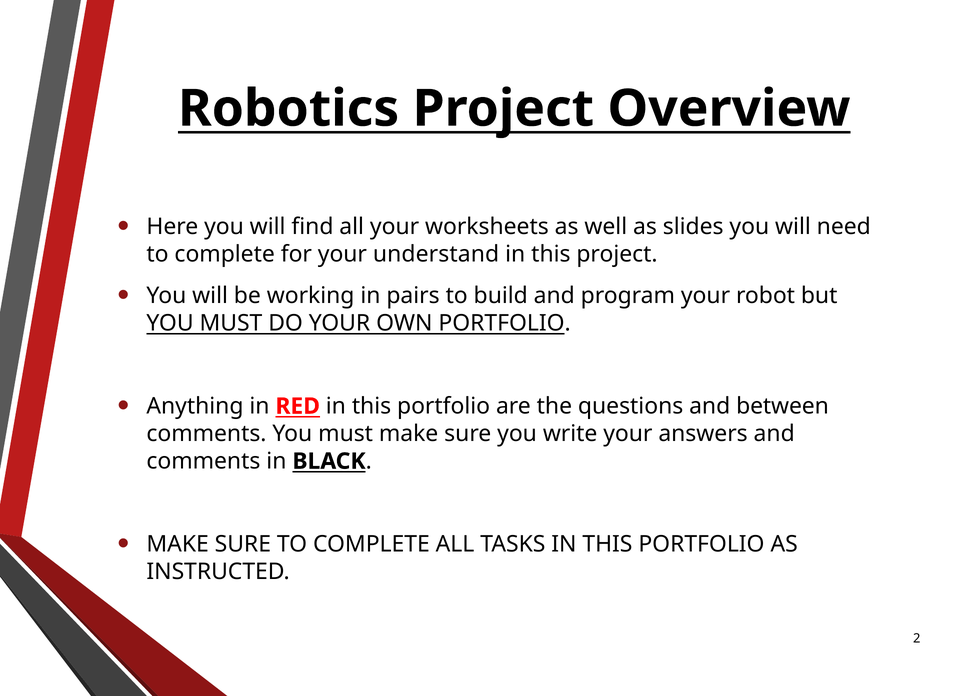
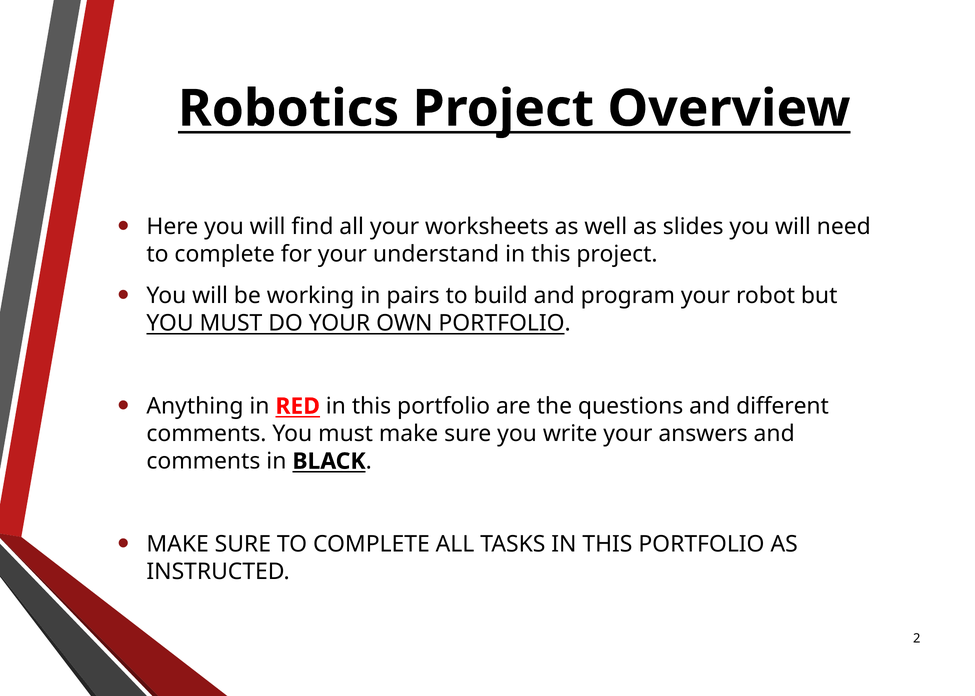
between: between -> different (782, 406)
